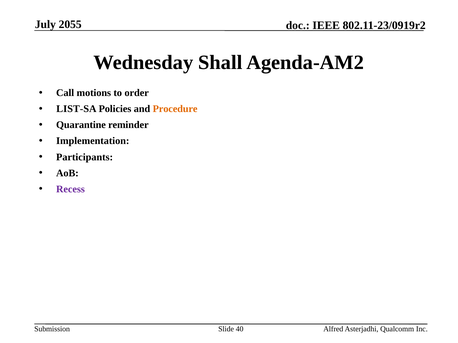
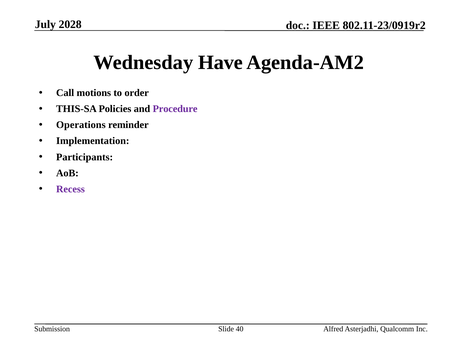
2055: 2055 -> 2028 (70, 24)
Shall: Shall -> Have (220, 62)
LIST-SA: LIST-SA -> THIS-SA (76, 109)
Procedure colour: orange -> purple (175, 109)
Quarantine: Quarantine -> Operations (81, 125)
